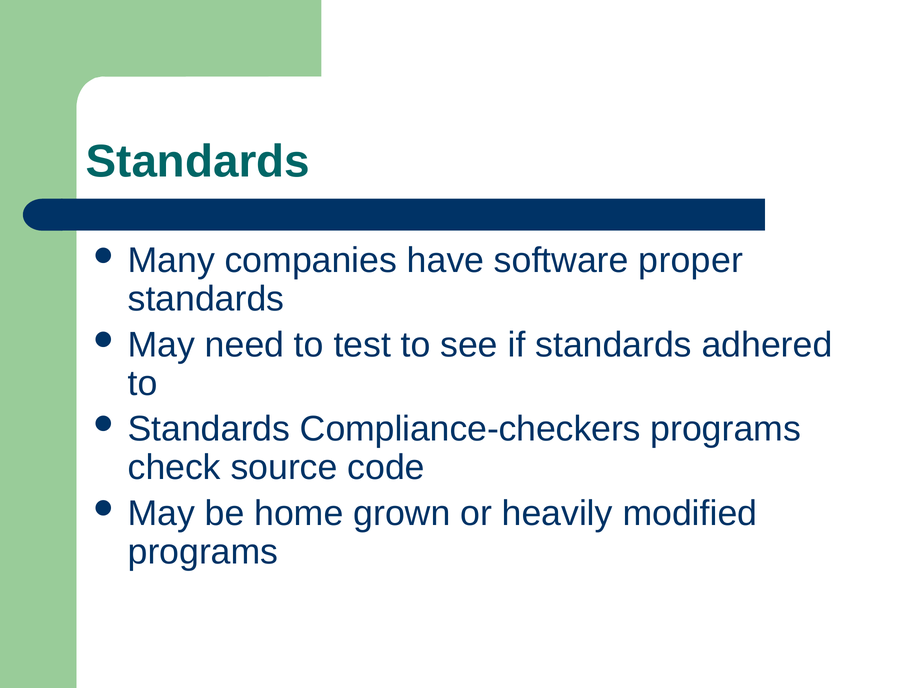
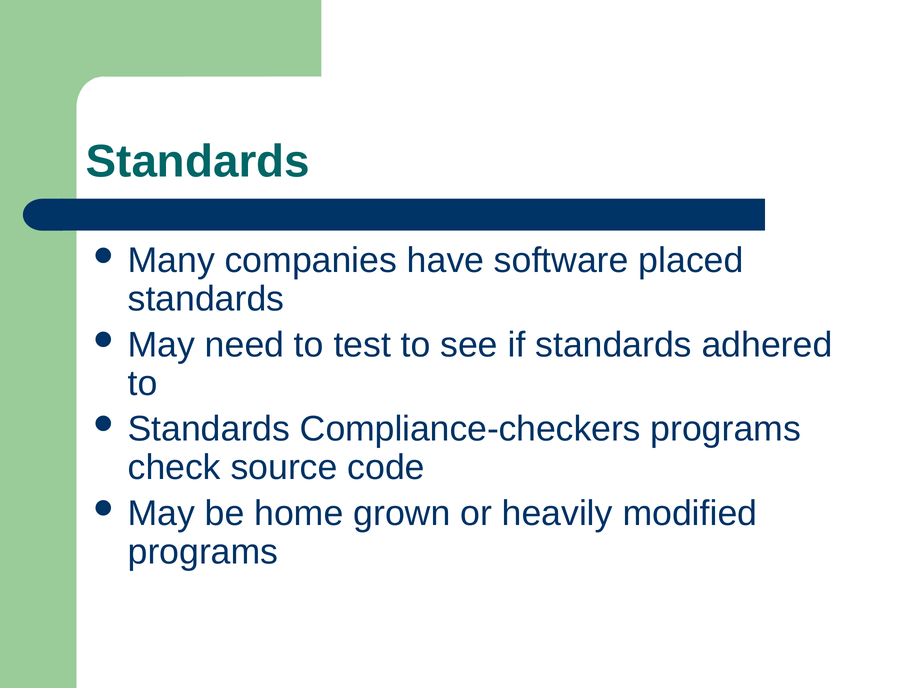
proper: proper -> placed (691, 261)
